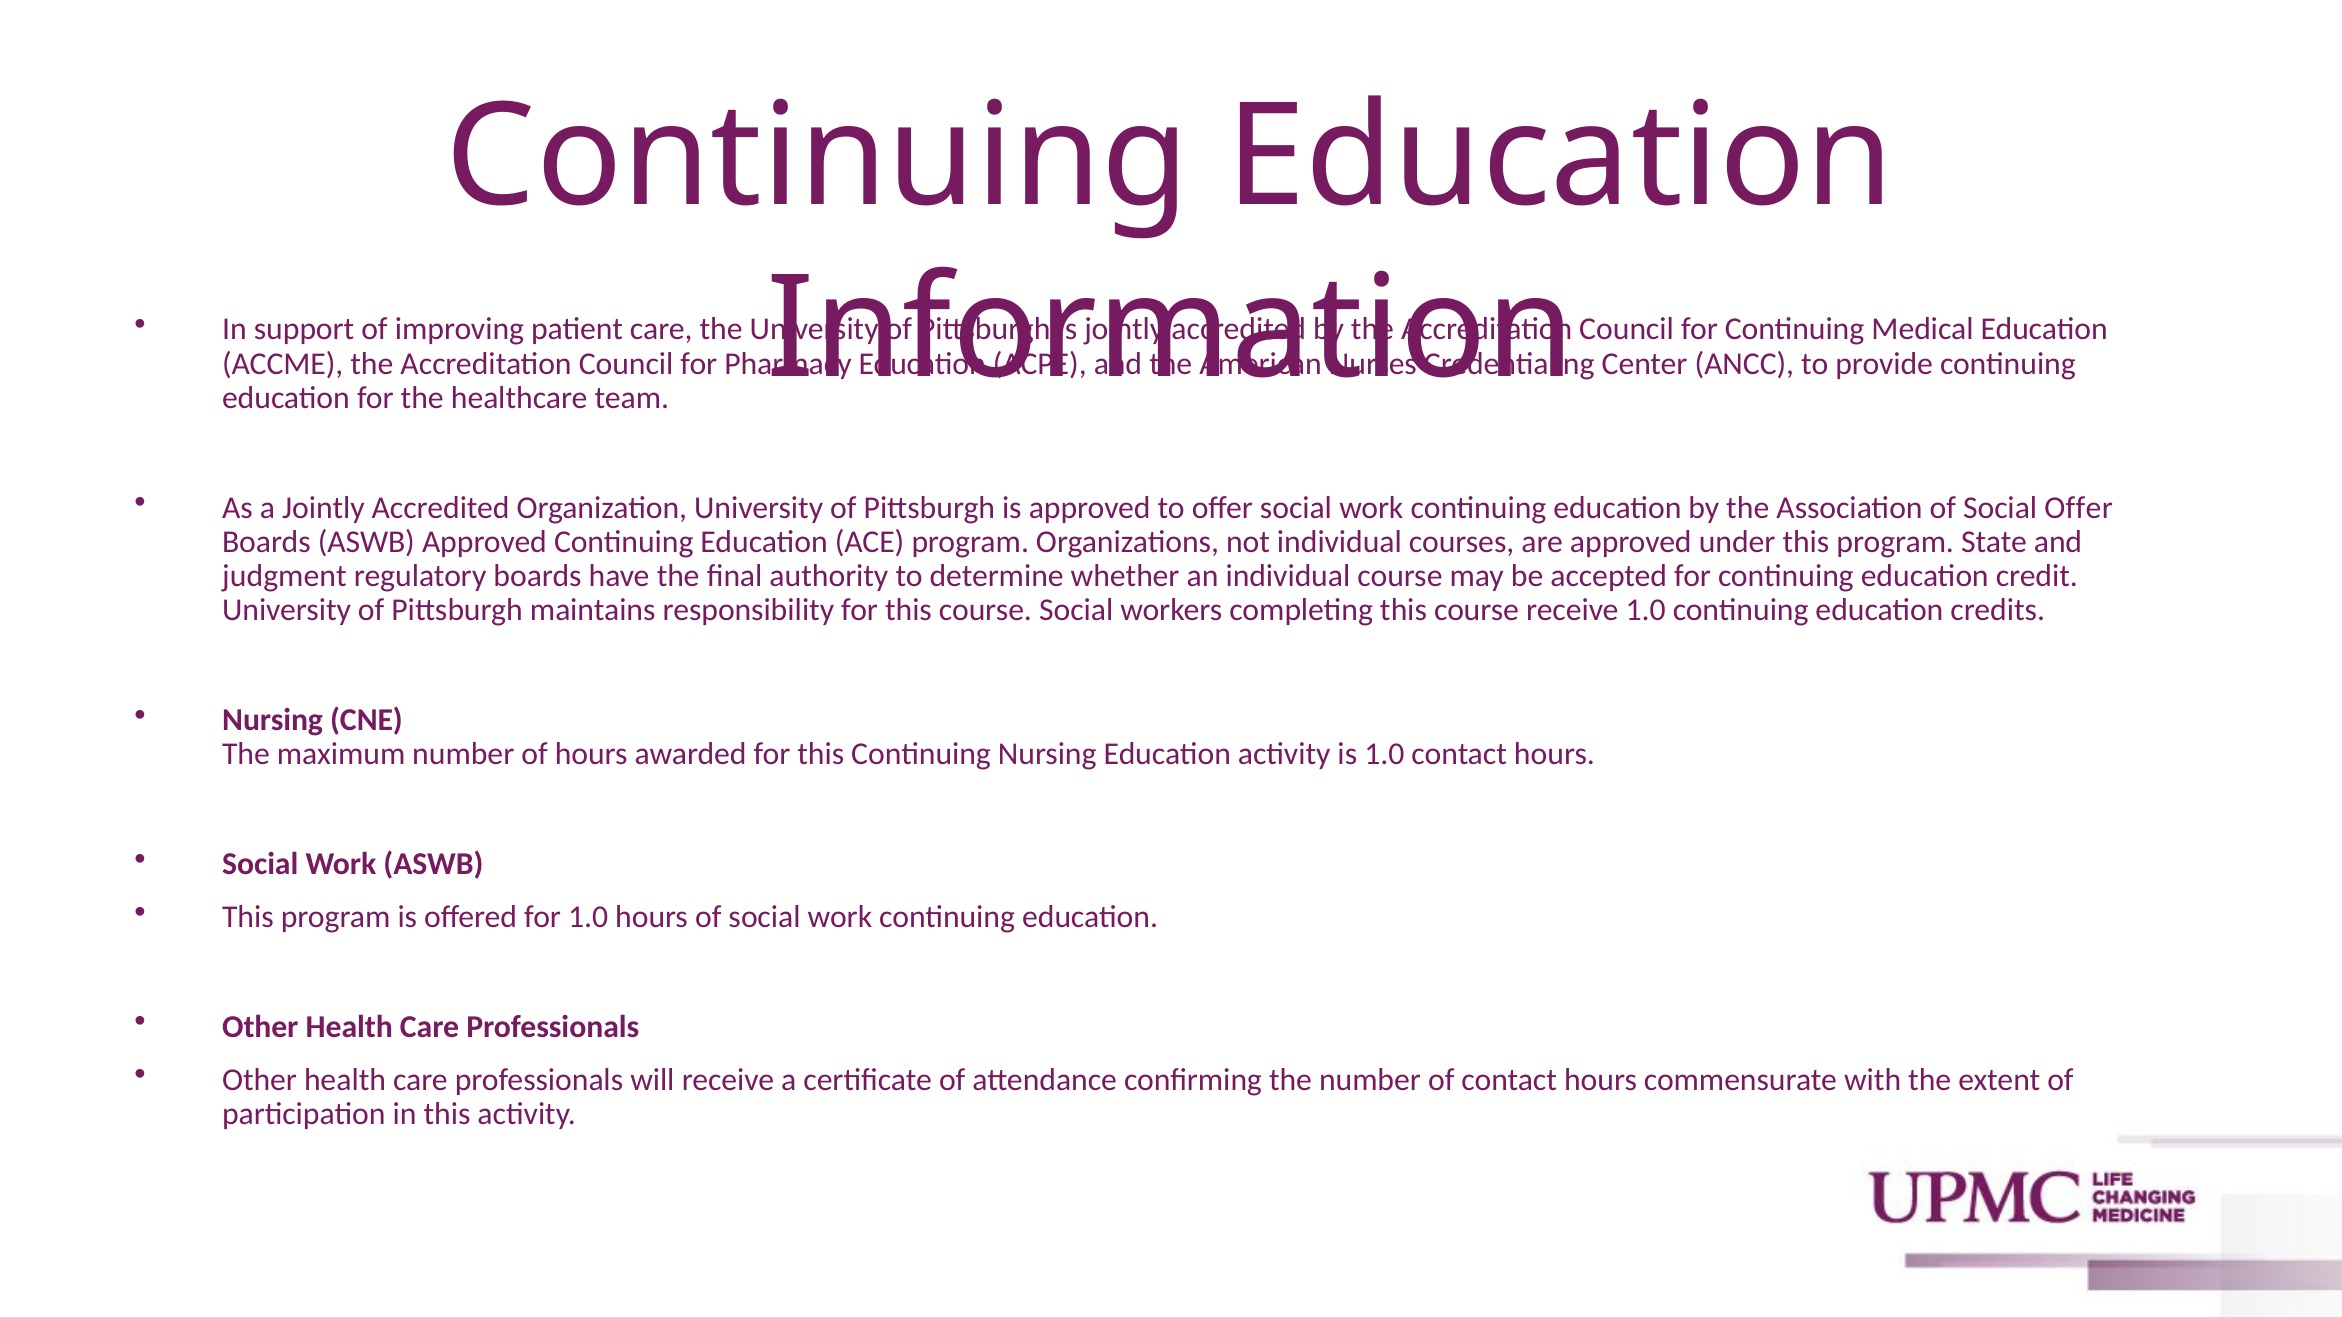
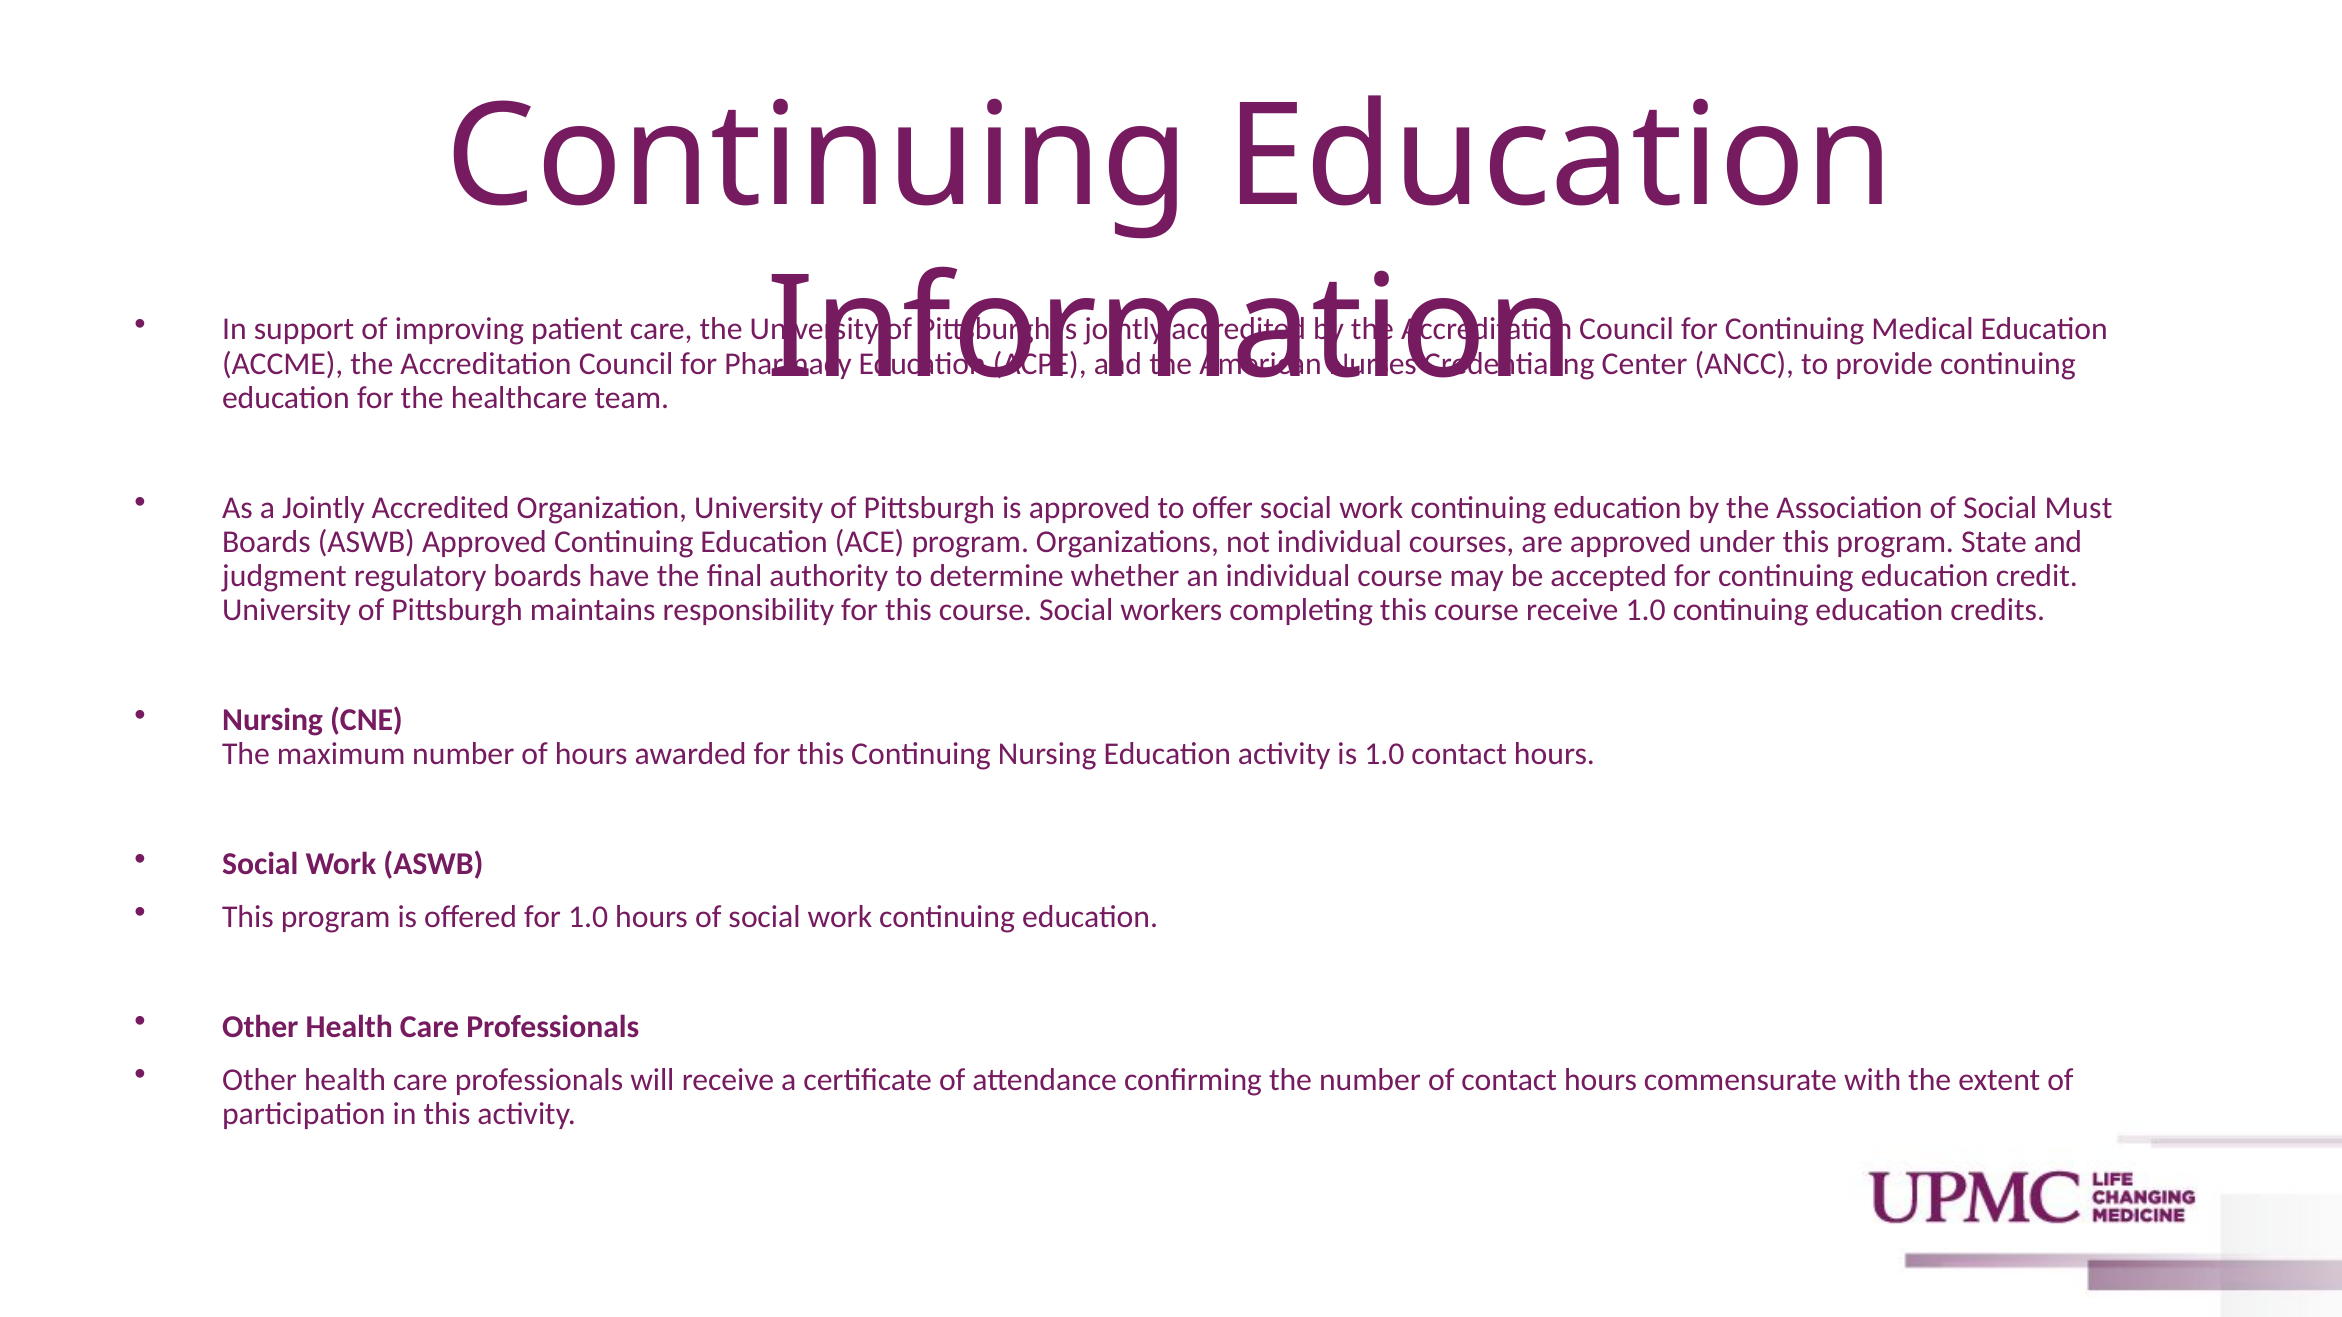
Social Offer: Offer -> Must (2079, 508)
